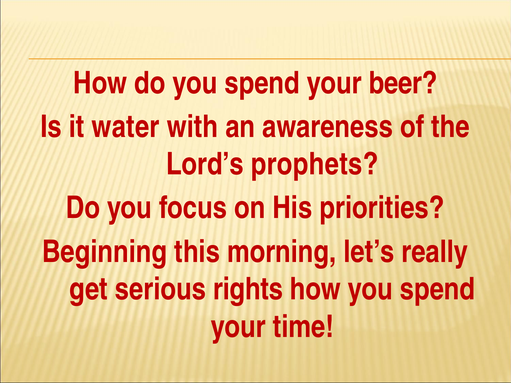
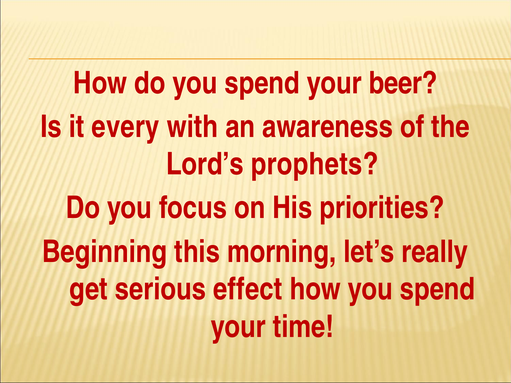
water: water -> every (126, 127)
rights: rights -> effect (248, 289)
